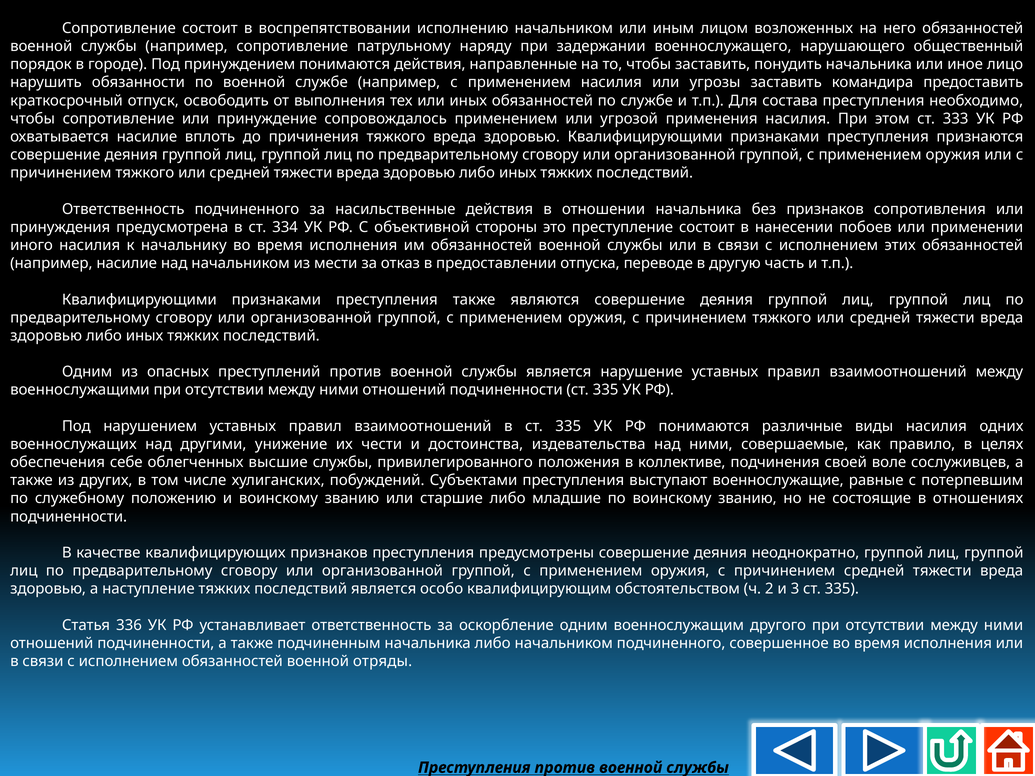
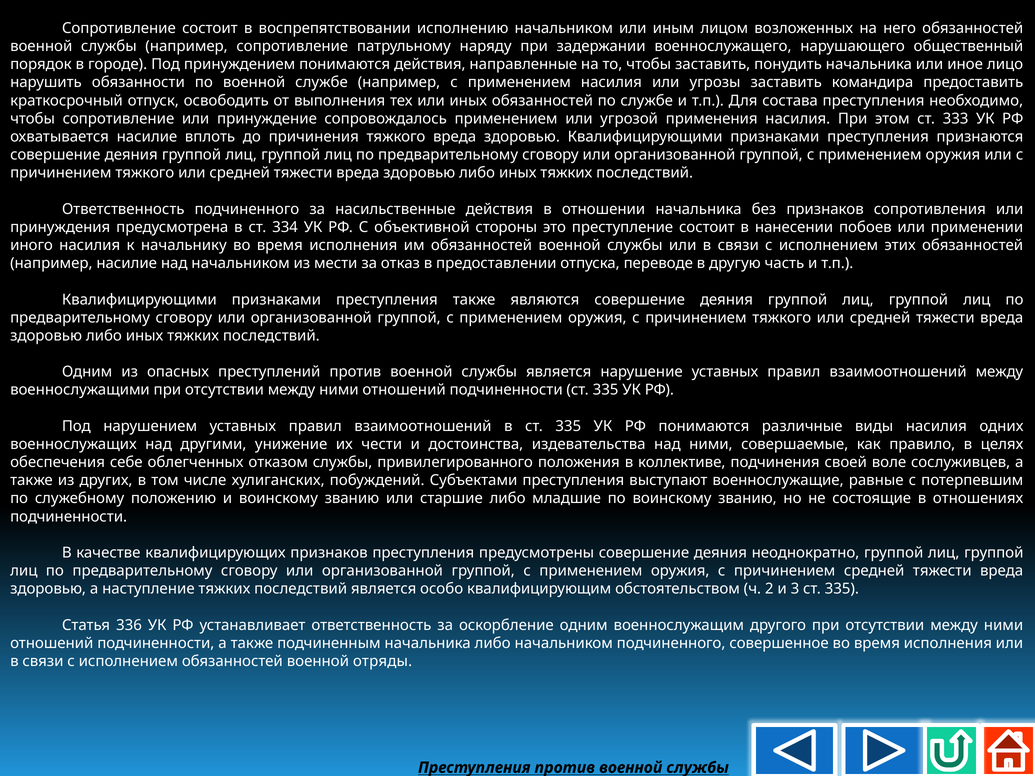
высшие: высшие -> отказом (278, 462)
